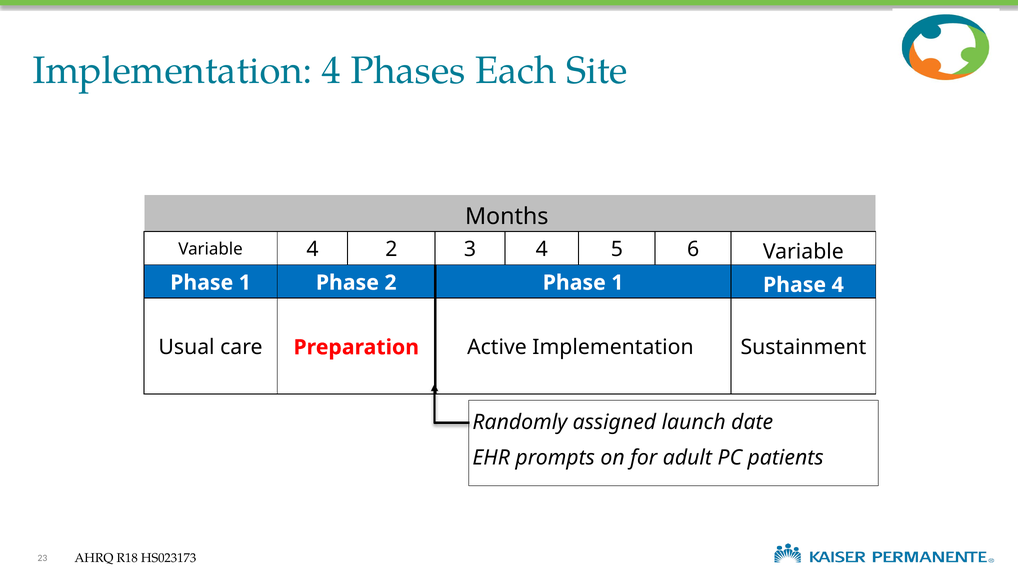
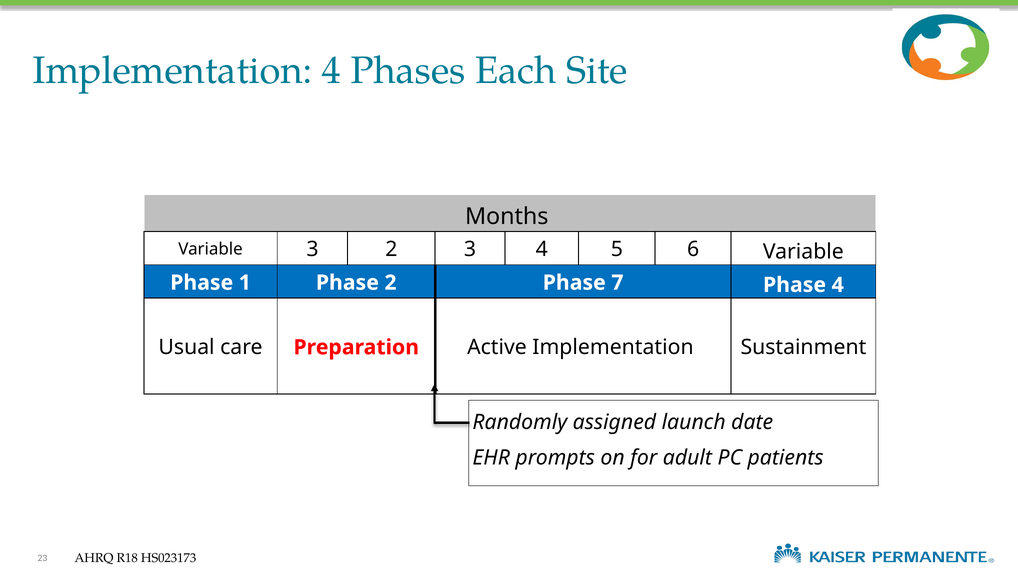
Variable 4: 4 -> 3 (312, 249)
2 Phase 1: 1 -> 7 (617, 283)
